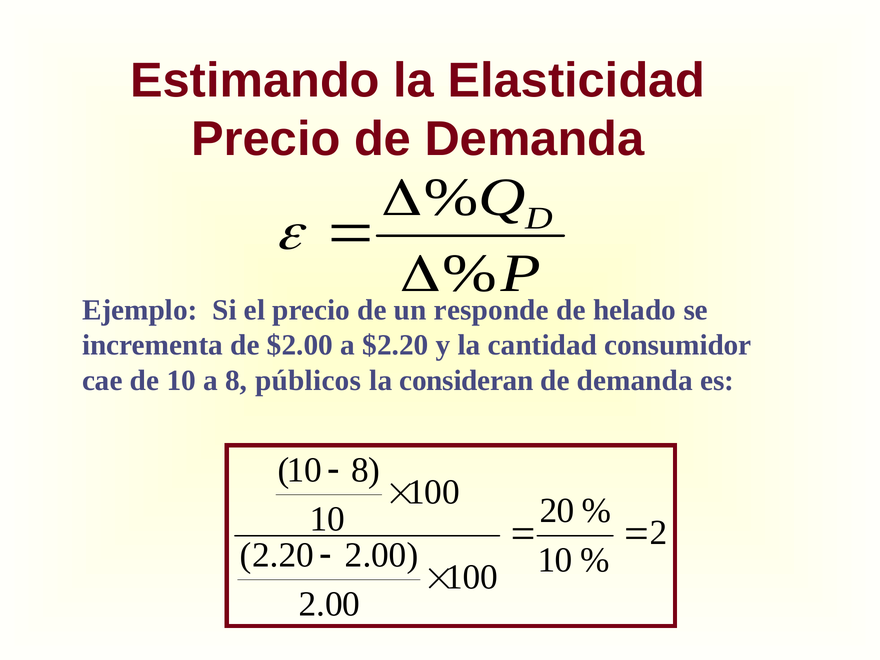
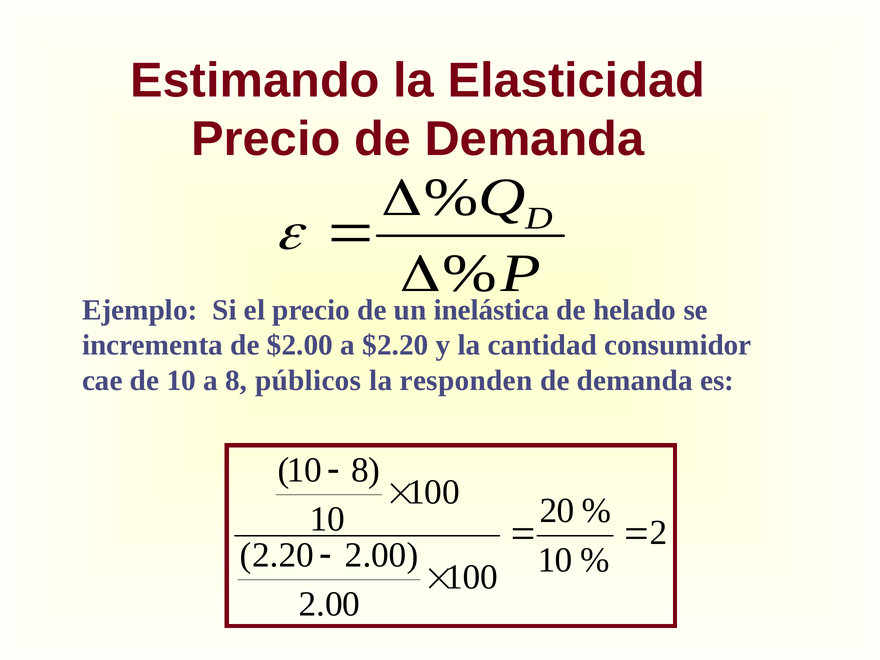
responde: responde -> inelástica (492, 310)
consideran: consideran -> responden (466, 380)
